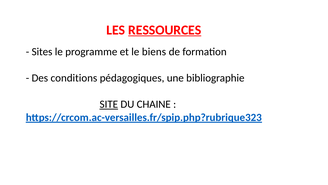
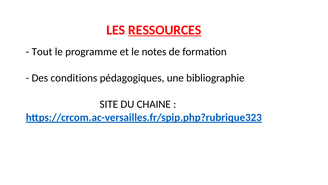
Sites: Sites -> Tout (42, 52)
biens: biens -> notes (154, 52)
SITE underline: present -> none (109, 104)
